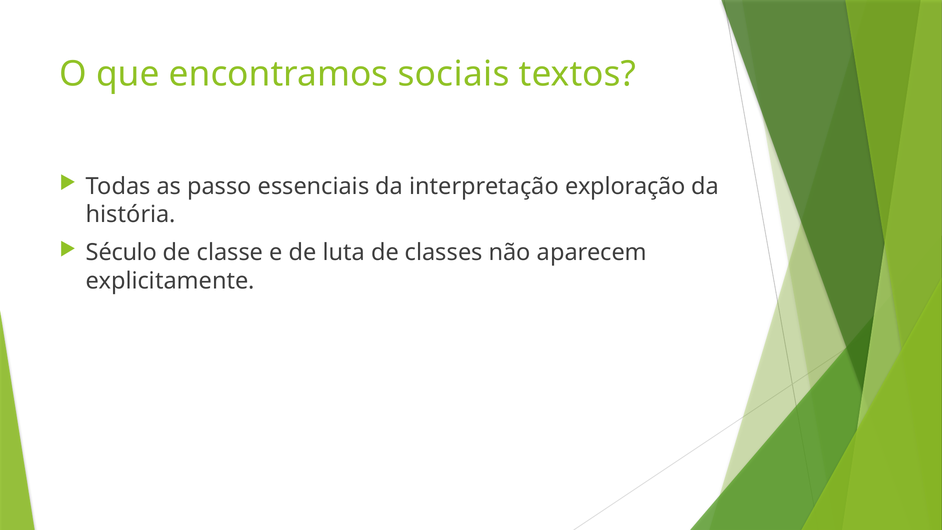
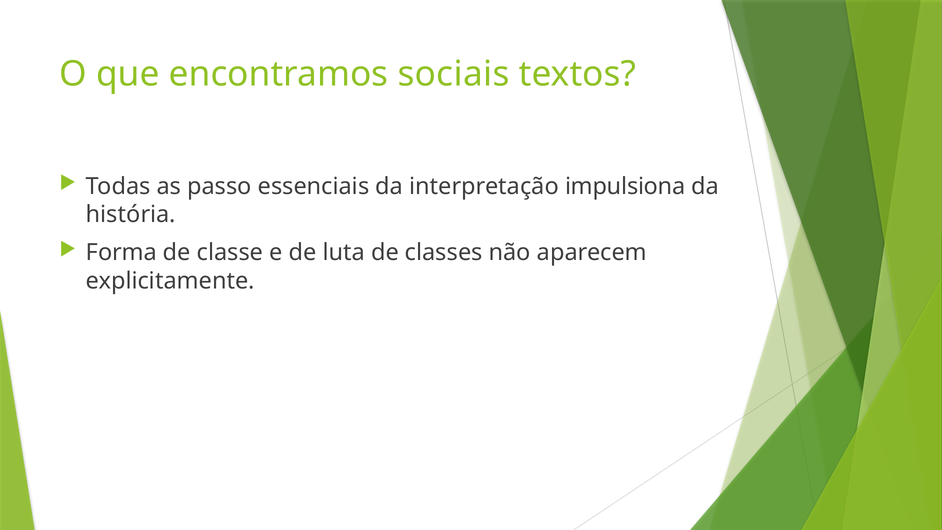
exploração: exploração -> impulsiona (625, 186)
Século: Século -> Forma (121, 253)
